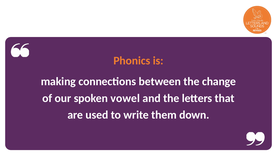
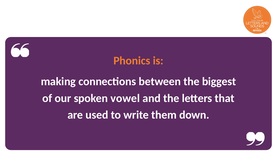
change: change -> biggest (219, 81)
